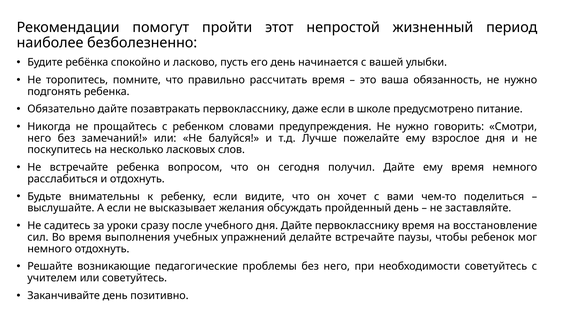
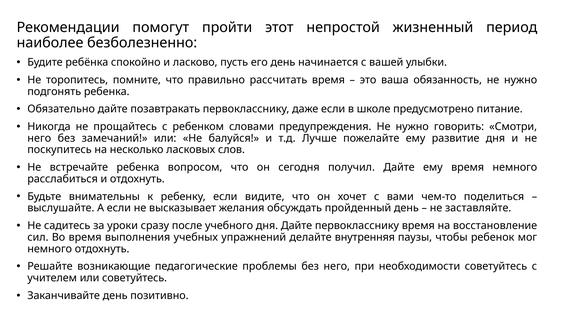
взрослое: взрослое -> развитие (456, 138)
делайте встречайте: встречайте -> внутренняя (365, 237)
